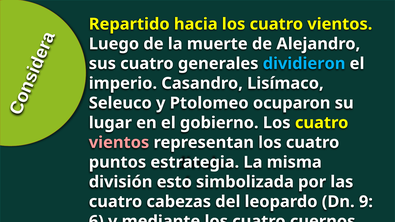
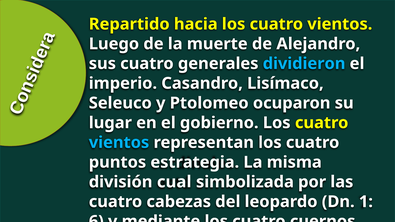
vientos colour: pink -> light blue (119, 143)
esto: esto -> cual (174, 182)
9: 9 -> 1 (366, 202)
